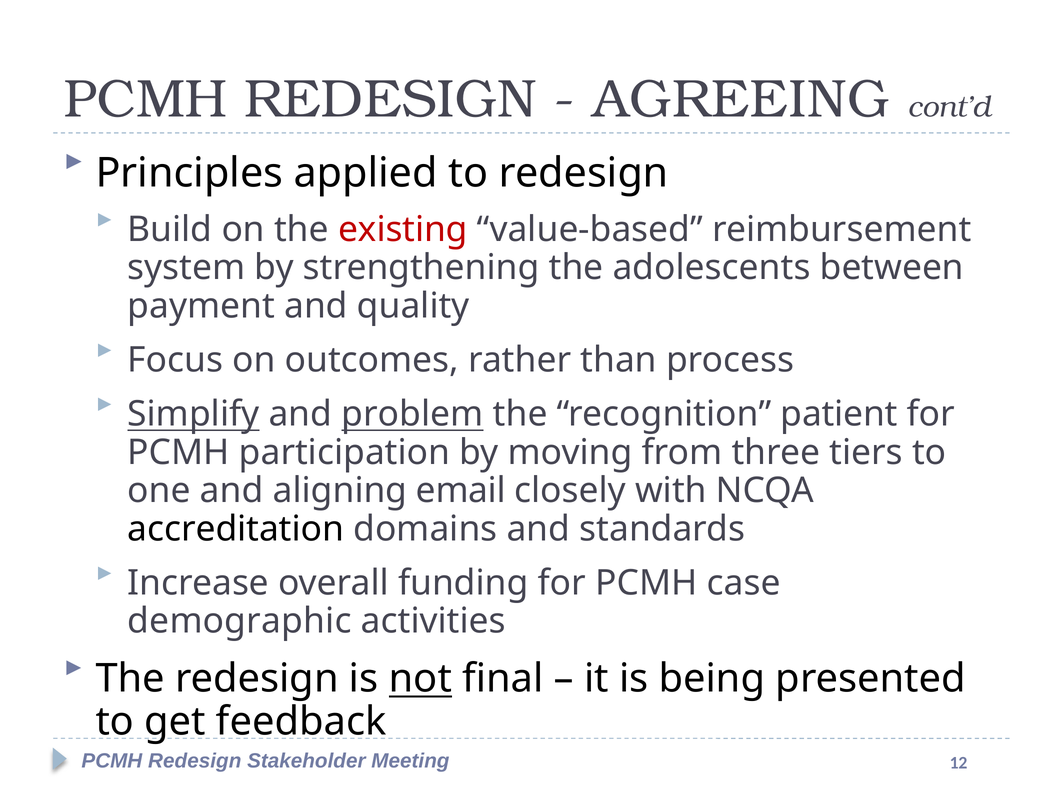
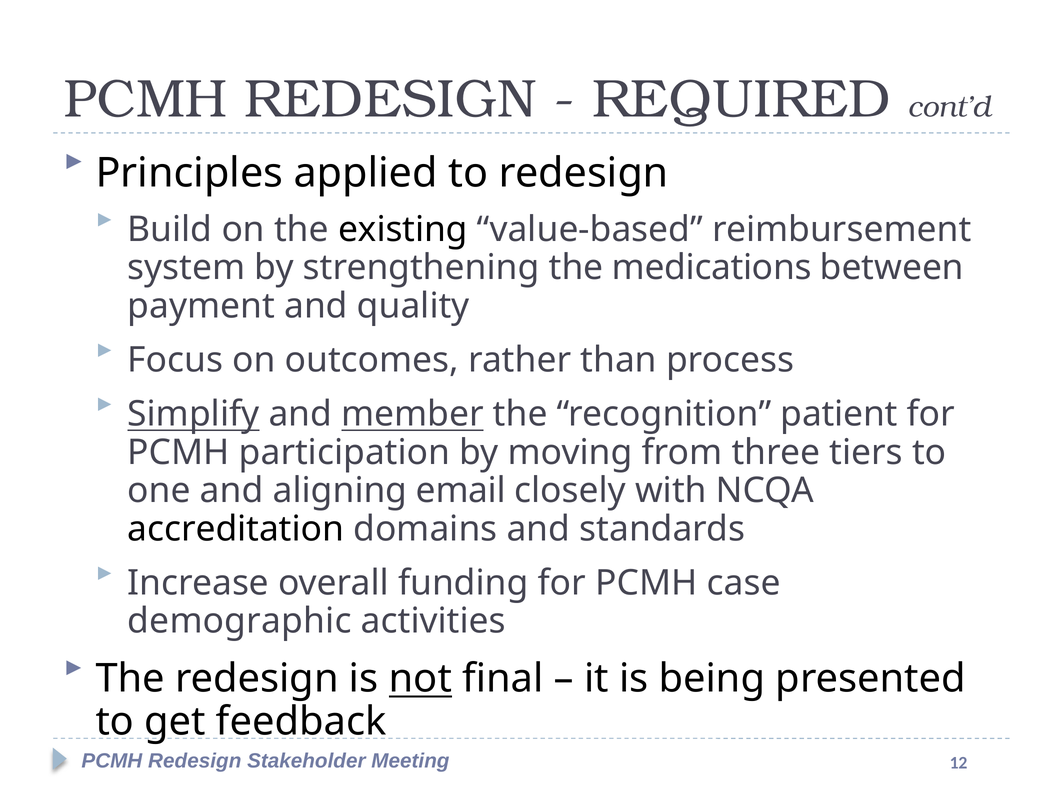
AGREEING: AGREEING -> REQUIRED (741, 99)
existing colour: red -> black (403, 230)
adolescents: adolescents -> medications (712, 268)
problem: problem -> member (413, 414)
